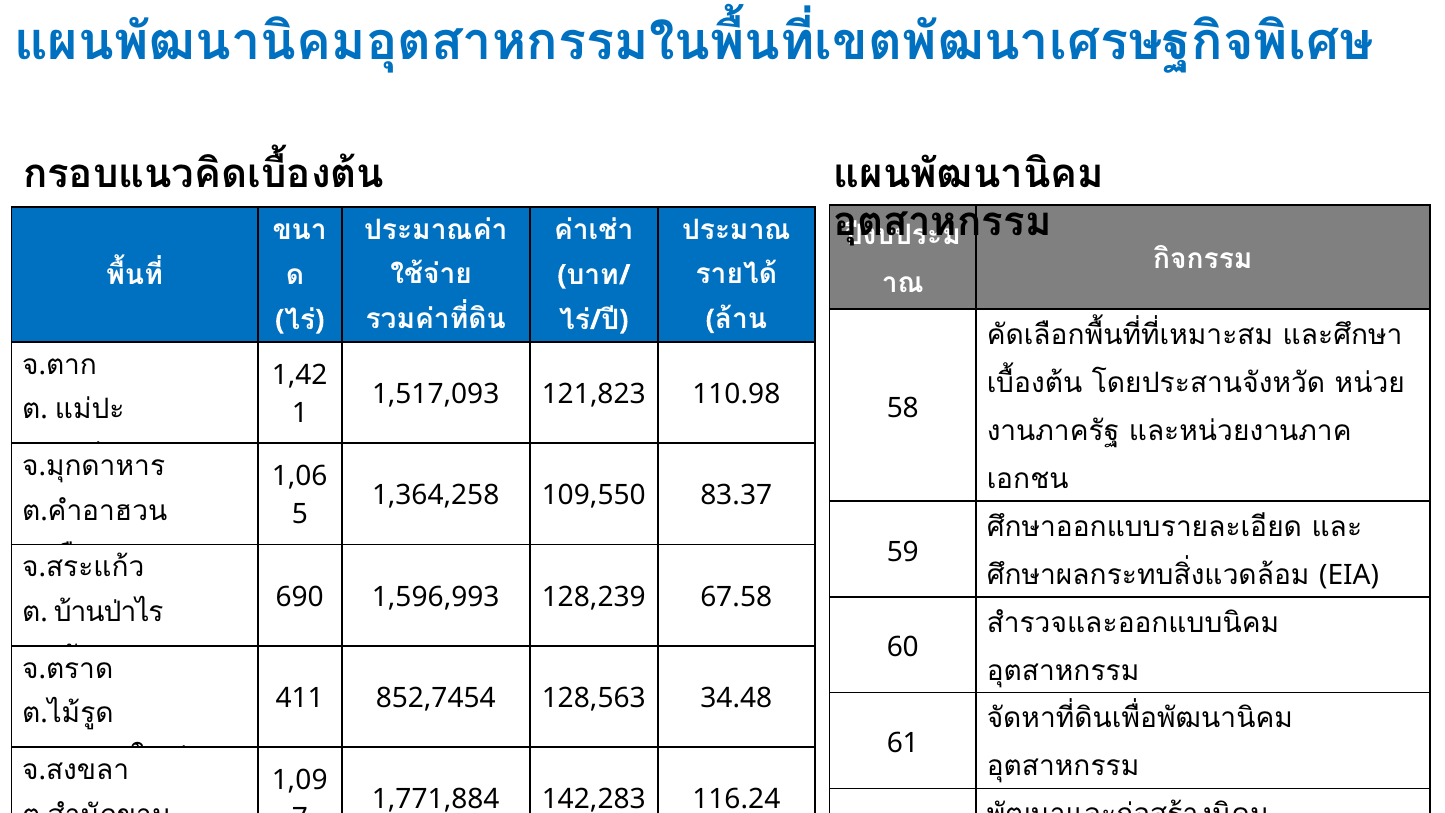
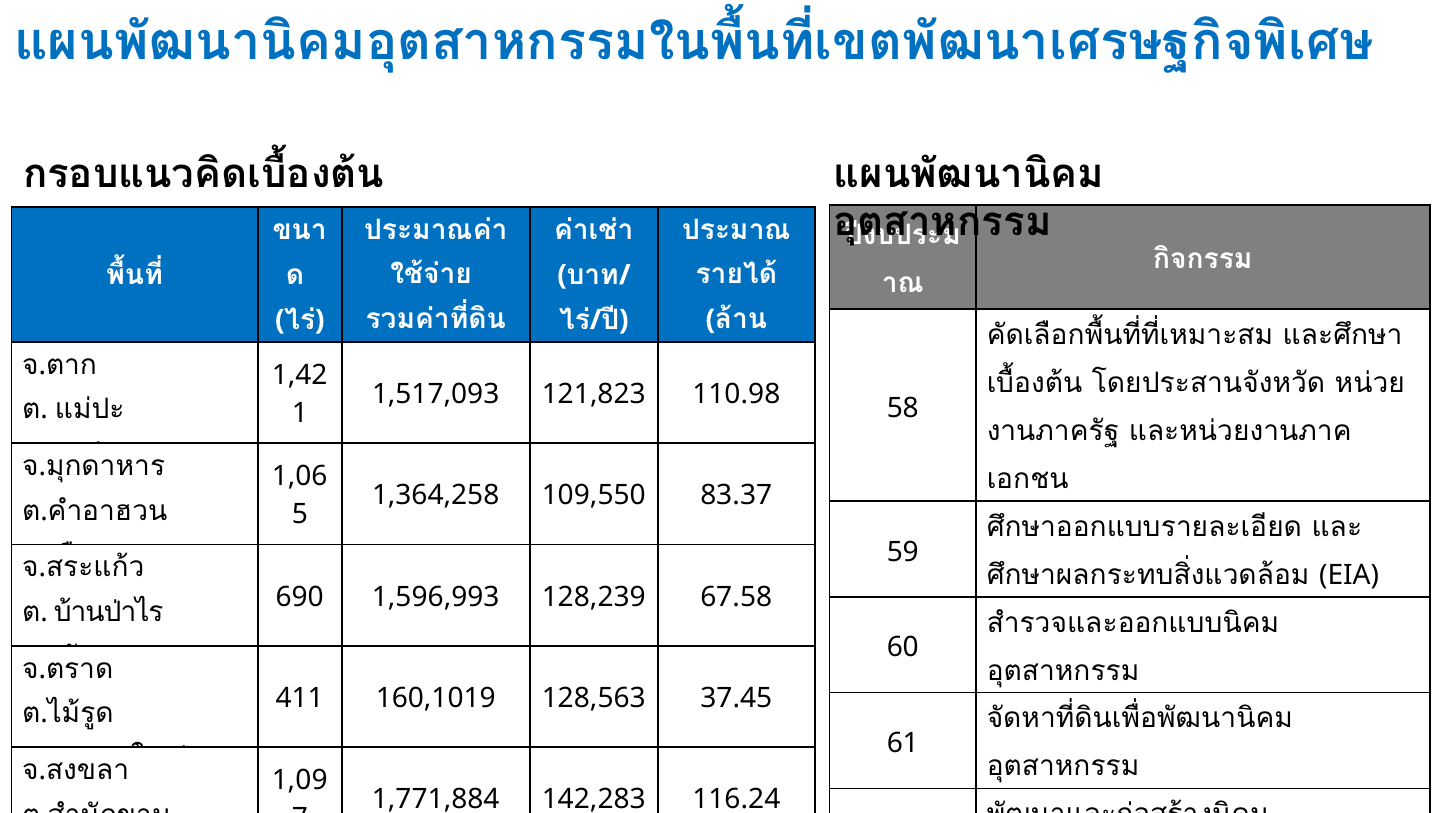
852,7454: 852,7454 -> 160,1019 (436, 698)
34.48: 34.48 -> 37.45 (736, 698)
